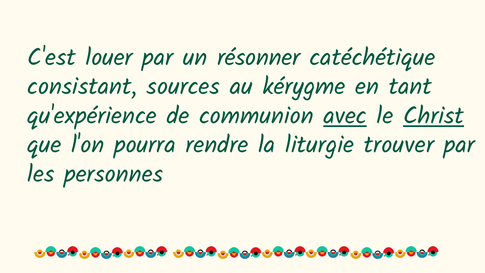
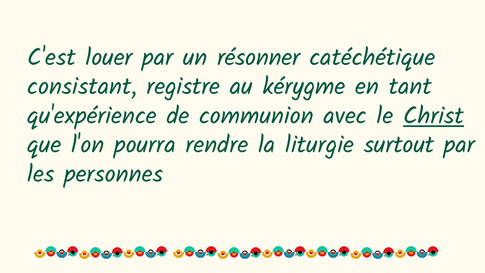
sources: sources -> registre (183, 87)
avec underline: present -> none (345, 116)
trouver: trouver -> surtout (399, 145)
